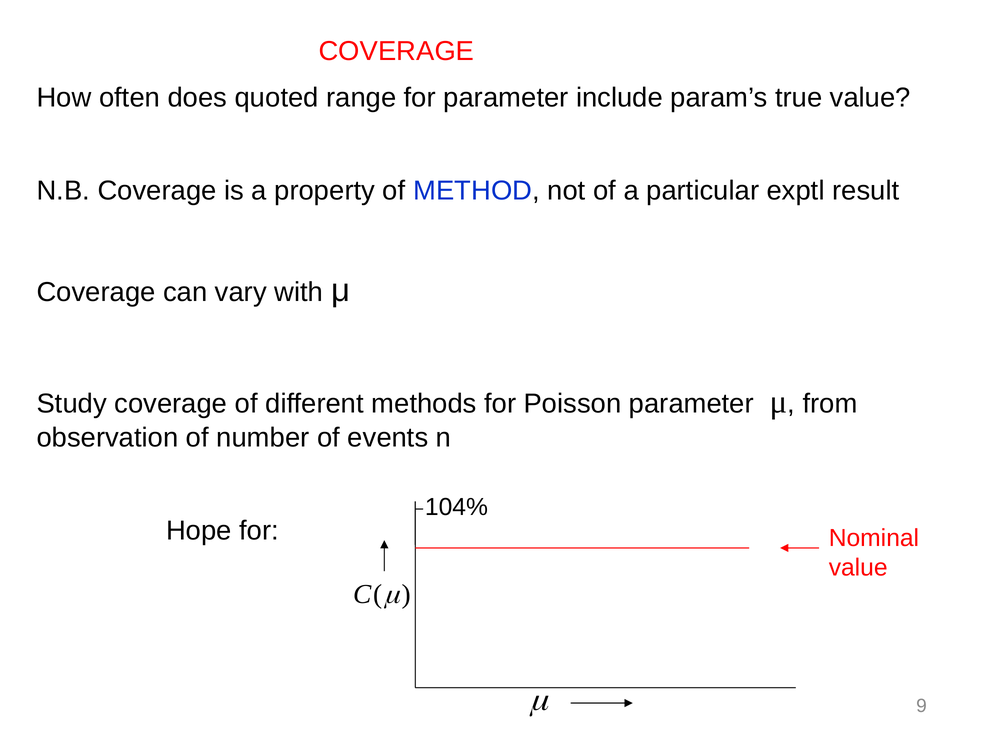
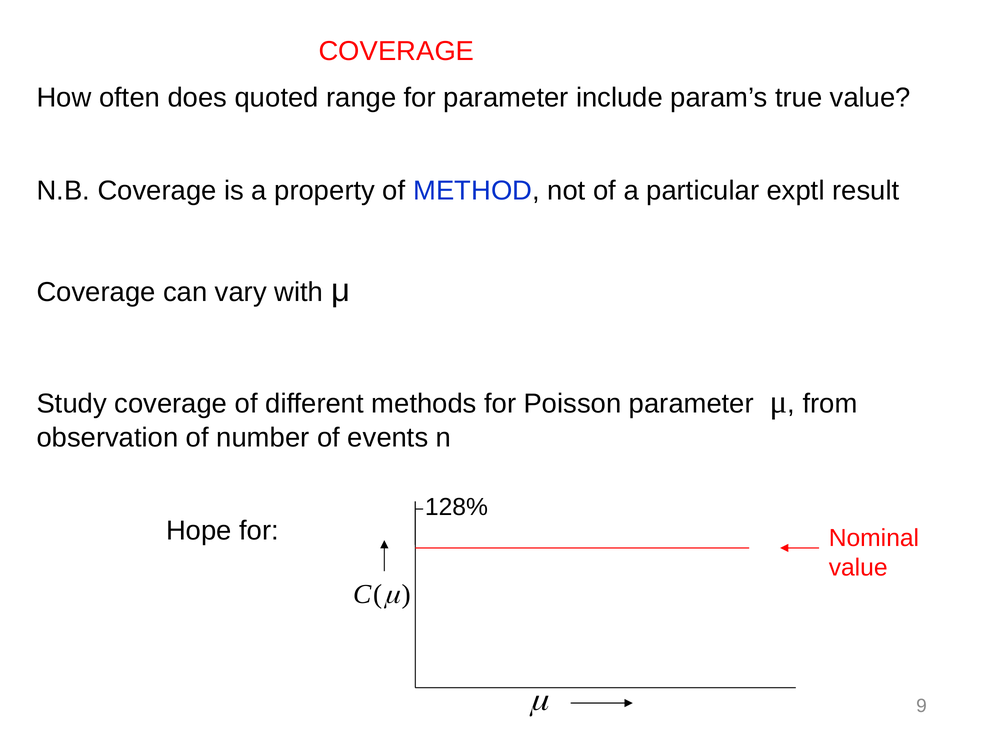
104%: 104% -> 128% (456, 507)
